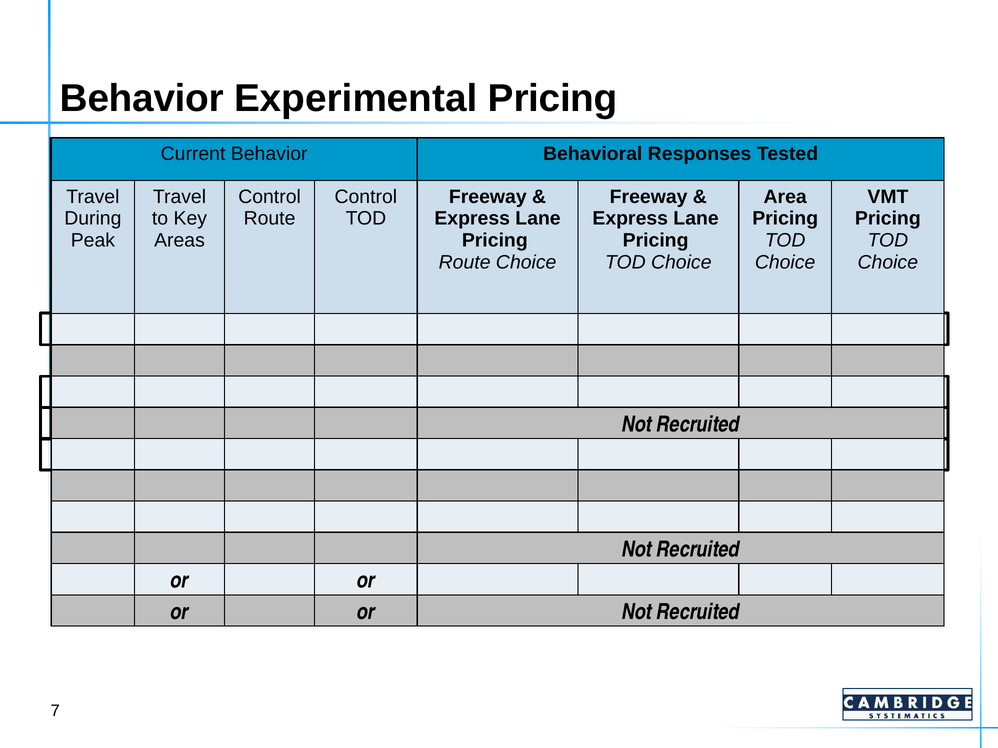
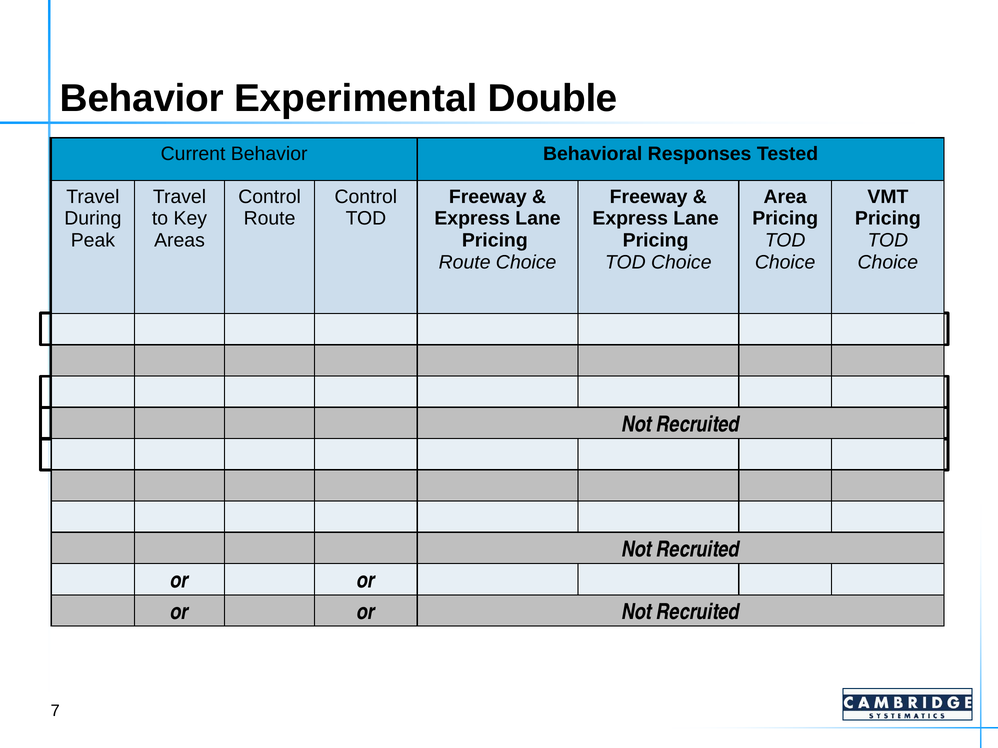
Experimental Pricing: Pricing -> Double (553, 99)
